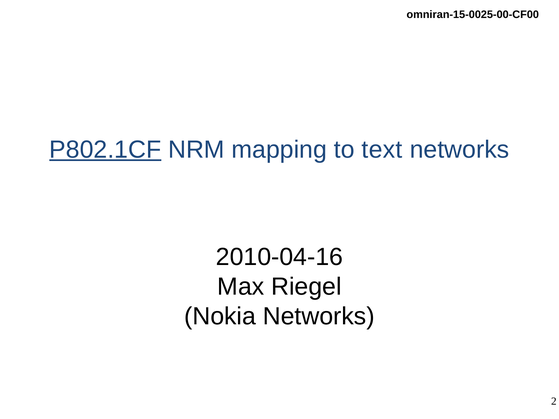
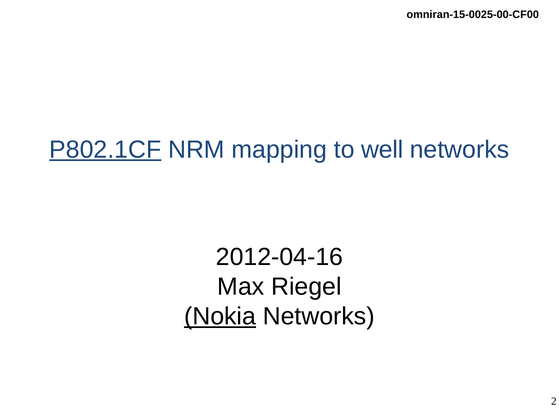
text: text -> well (382, 150)
2010-04-16: 2010-04-16 -> 2012-04-16 (279, 257)
Nokia underline: none -> present (220, 317)
